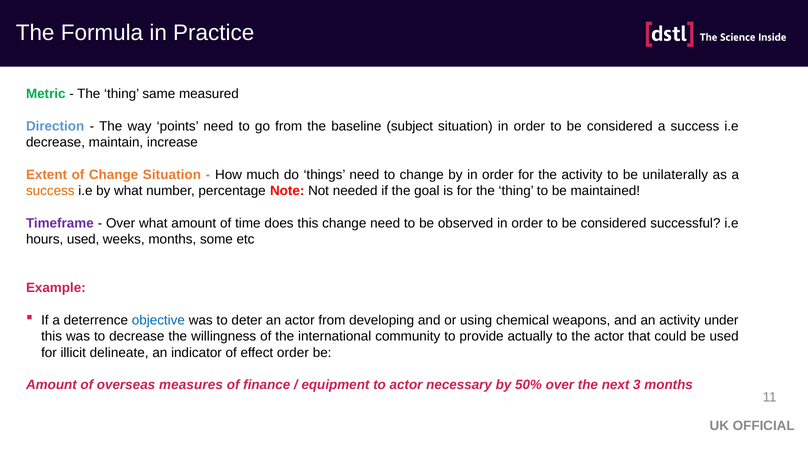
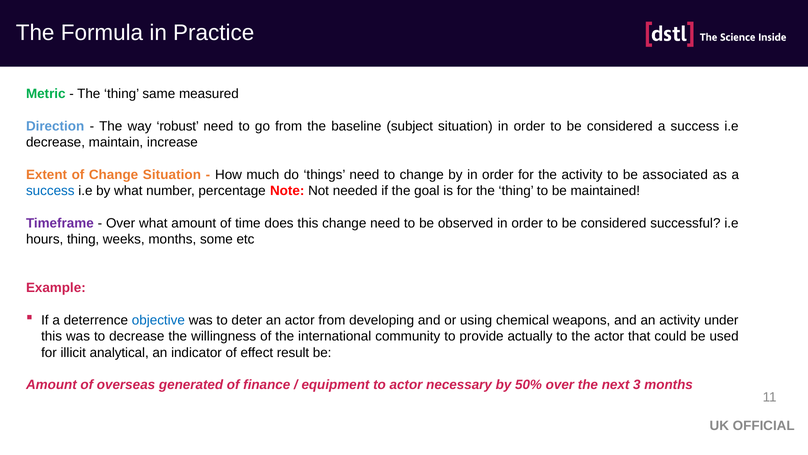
points: points -> robust (178, 126)
unilaterally: unilaterally -> associated (675, 174)
success colour: orange -> blue (50, 191)
hours used: used -> thing (83, 239)
delineate: delineate -> analytical (119, 352)
effect order: order -> result (293, 352)
measures: measures -> generated (191, 385)
